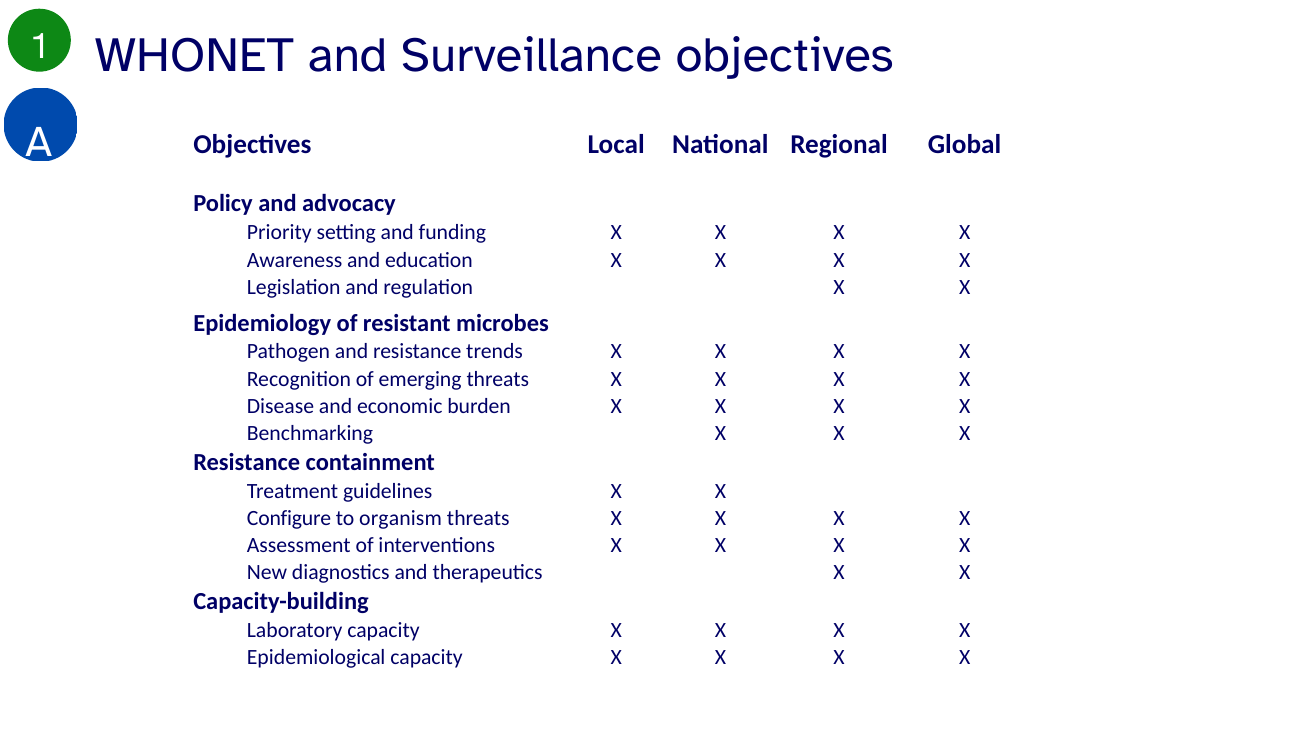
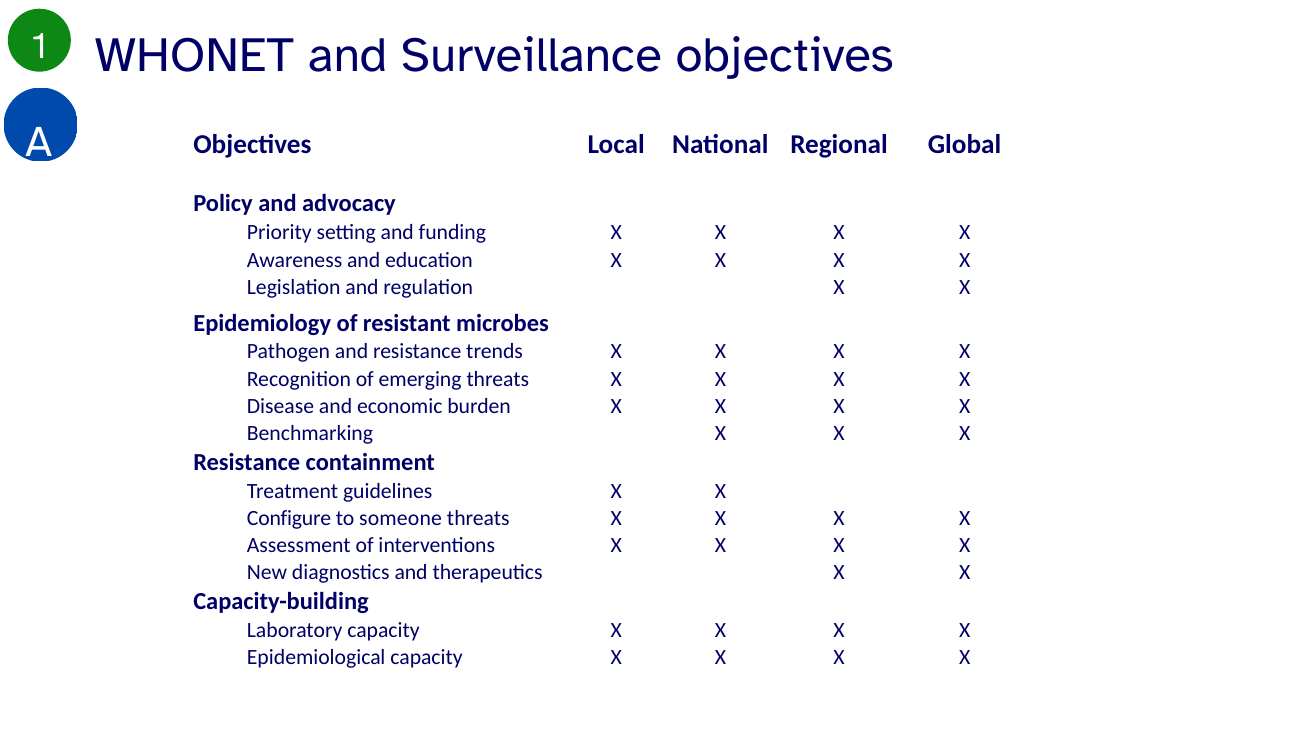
organism: organism -> someone (401, 518)
